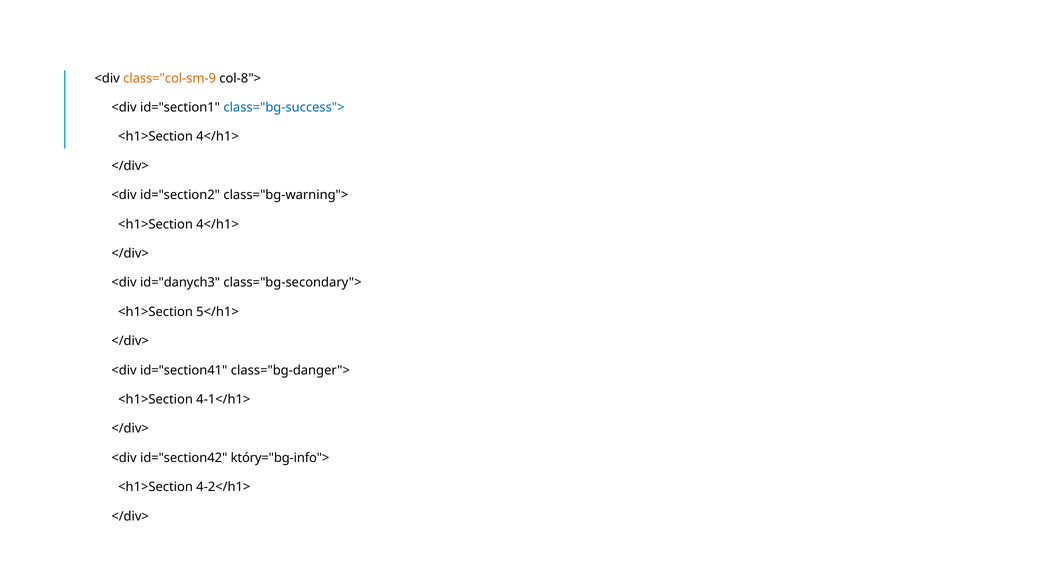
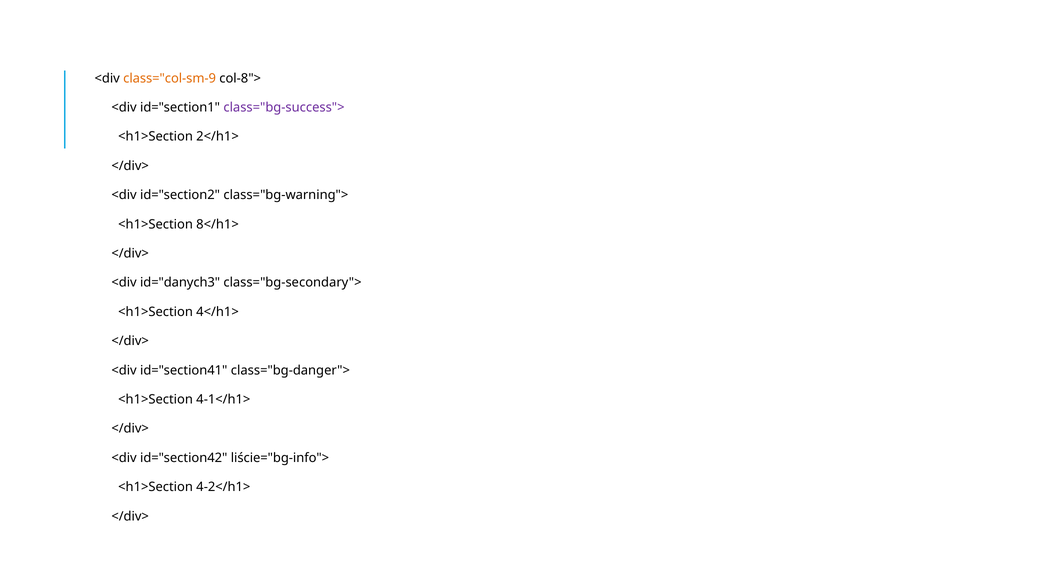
class="bg-success"> colour: blue -> purple (284, 107)
4</h1>: 4</h1> -> 2</h1> (218, 137)
4</h1>: 4</h1> -> 8</h1> (218, 224)
5</h1>: 5</h1> -> 4</h1> (218, 312)
który="bg-info">: który="bg-info"> -> liście="bg-info"> (280, 457)
